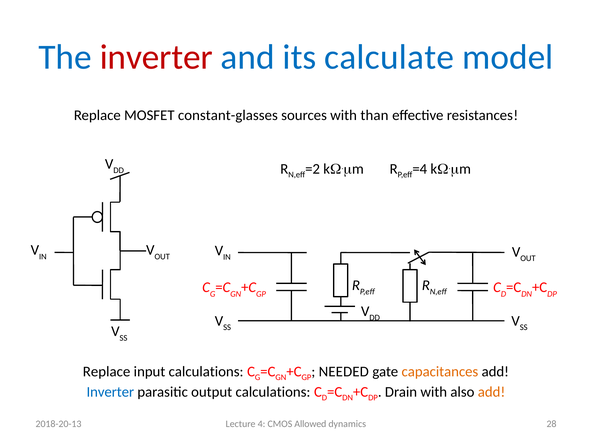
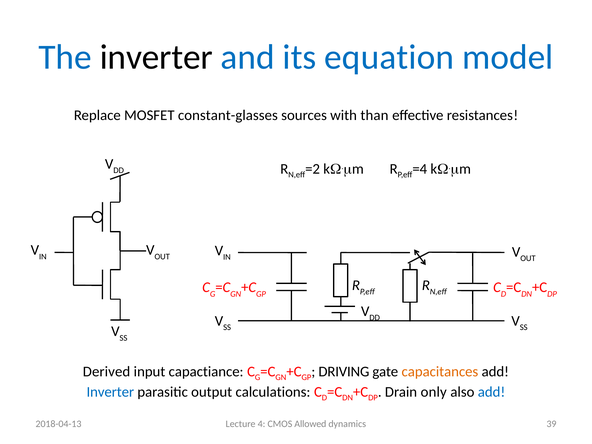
inverter colour: red -> black (156, 57)
calculate: calculate -> equation (389, 57)
Replace: Replace -> Derived (107, 372)
input calculations: calculations -> capactiance (206, 372)
NEEDED: NEEDED -> DRIVING (344, 372)
Drain with: with -> only (434, 392)
add colour: orange -> blue (492, 392)
28: 28 -> 39 (551, 424)
2018-20-13: 2018-20-13 -> 2018-04-13 (58, 424)
